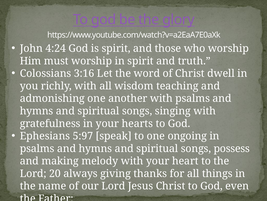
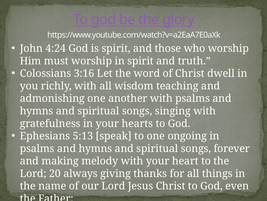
5:97: 5:97 -> 5:13 (83, 136)
possess: possess -> forever (232, 148)
